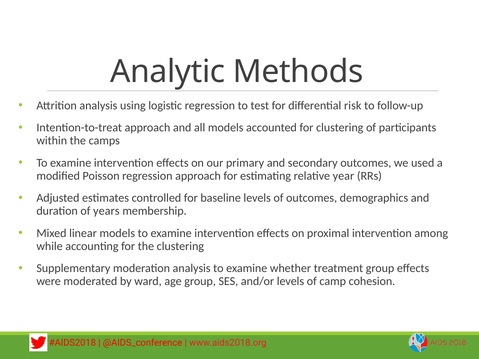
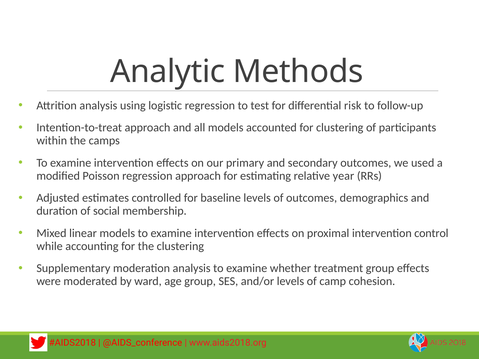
years: years -> social (106, 211)
among: among -> control (431, 233)
